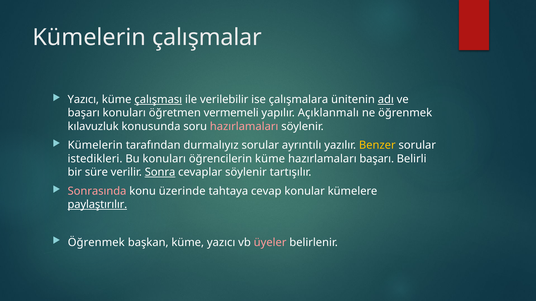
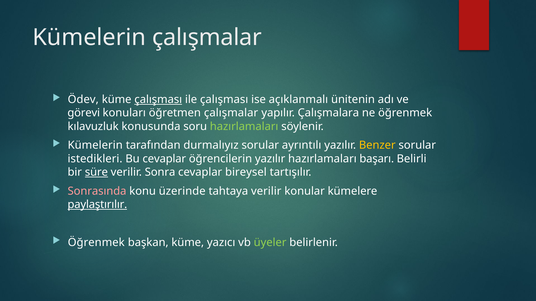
Yazıcı: Yazıcı -> Ödev (83, 100)
ile verilebilir: verilebilir -> çalışması (224, 100)
çalışmalara: çalışmalara -> açıklanmalı (298, 100)
adı underline: present -> none (386, 100)
başarı: başarı -> görevi (84, 113)
öğretmen vermemeli: vermemeli -> çalışmalar (231, 113)
Açıklanmalı: Açıklanmalı -> Çalışmalara (328, 113)
hazırlamaları colour: pink -> light green (244, 127)
Bu konuları: konuları -> cevaplar (164, 159)
öğrencilerin küme: küme -> yazılır (270, 159)
süre underline: none -> present (96, 172)
Sonra underline: present -> none (160, 172)
cevaplar söylenir: söylenir -> bireysel (246, 172)
tahtaya cevap: cevap -> verilir (266, 191)
üyeler colour: pink -> light green (270, 243)
